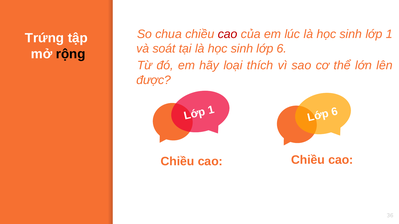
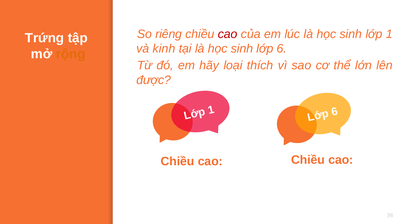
chua: chua -> riêng (169, 34)
soát: soát -> kinh (164, 49)
rộng colour: black -> orange (71, 54)
